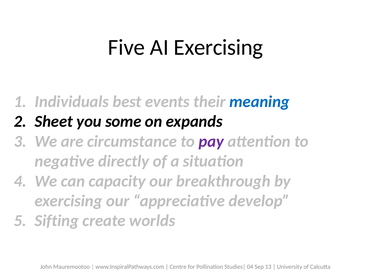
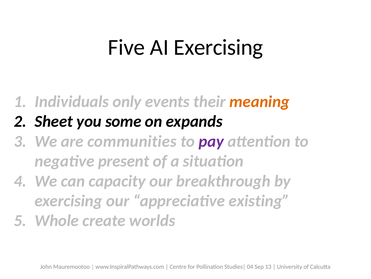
best: best -> only (127, 101)
meaning colour: blue -> orange (260, 101)
circumstance: circumstance -> communities (132, 141)
directly: directly -> present (124, 161)
develop: develop -> existing (259, 200)
Sifting: Sifting -> Whole (57, 220)
